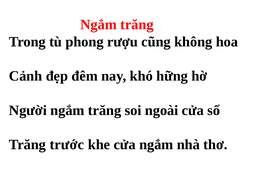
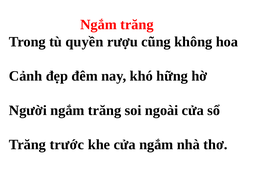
phong: phong -> quyền (84, 42)
